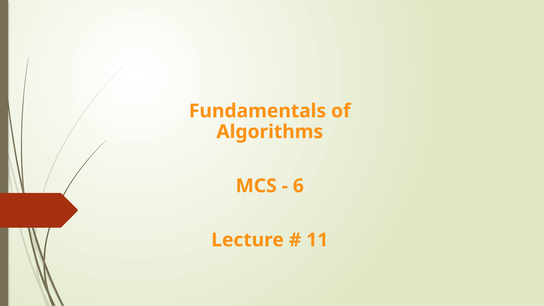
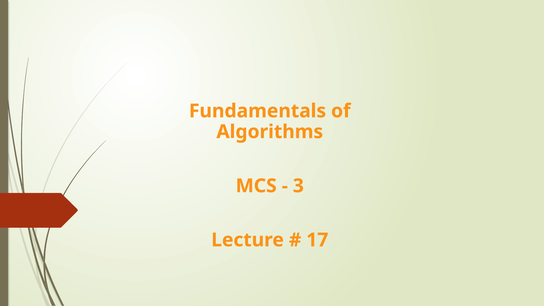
6: 6 -> 3 (298, 186)
11: 11 -> 17 (317, 240)
